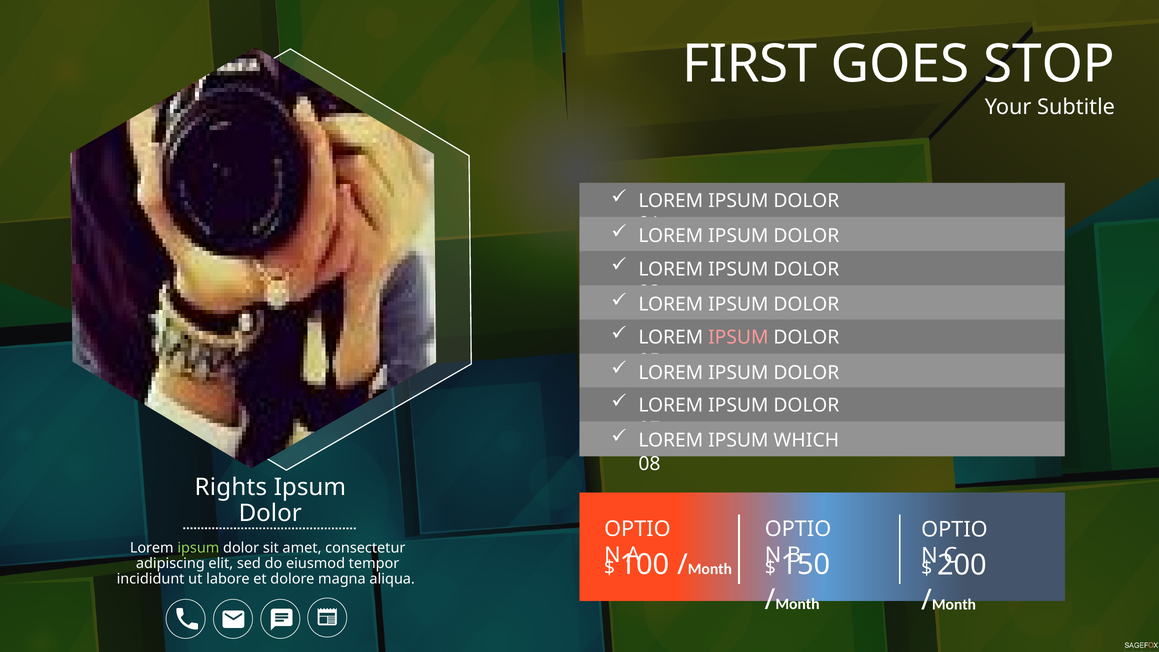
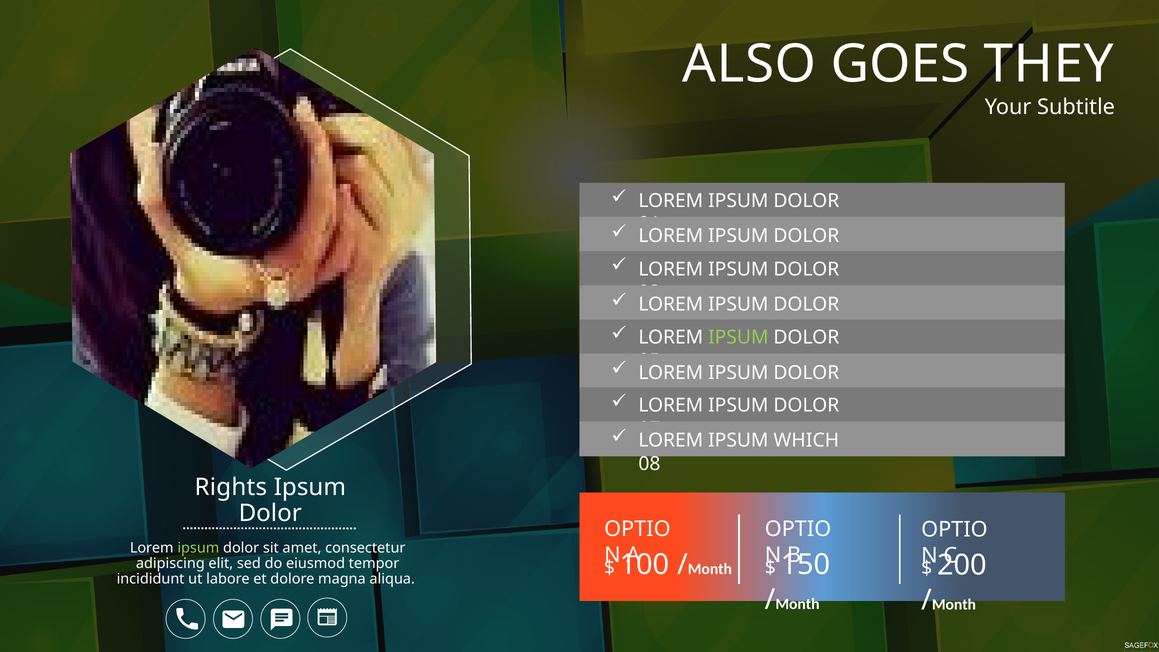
FIRST: FIRST -> ALSO (749, 64)
STOP: STOP -> THEY (1049, 64)
IPSUM colour: pink -> light green (738, 338)
